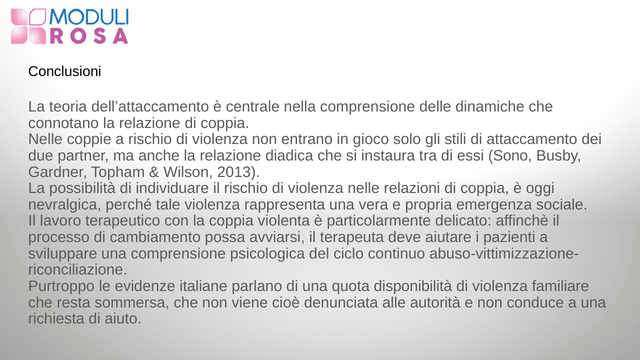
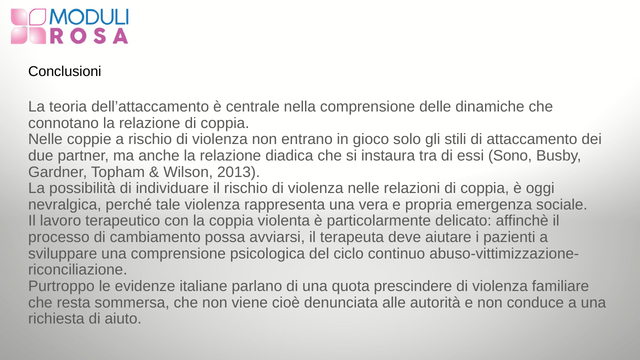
disponibilità: disponibilità -> prescindere (413, 286)
